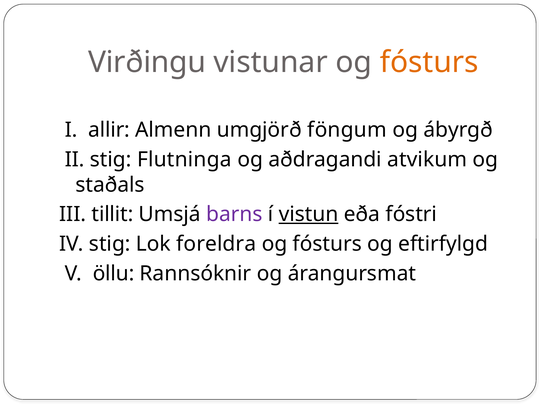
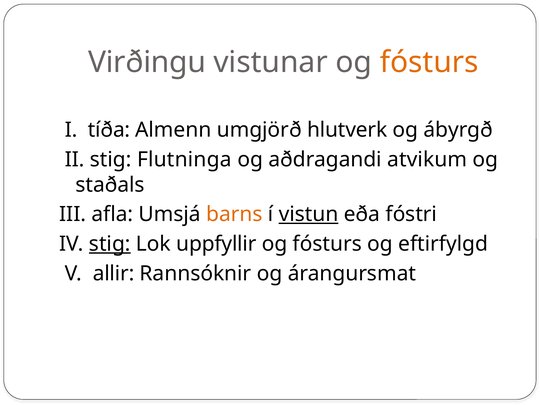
allir: allir -> tíða (109, 130)
föngum: föngum -> hlutverk (347, 130)
tillit: tillit -> afla (112, 214)
barns colour: purple -> orange (234, 214)
stig underline: none -> present (110, 244)
foreldra: foreldra -> uppfyllir (216, 244)
öllu: öllu -> allir (114, 273)
